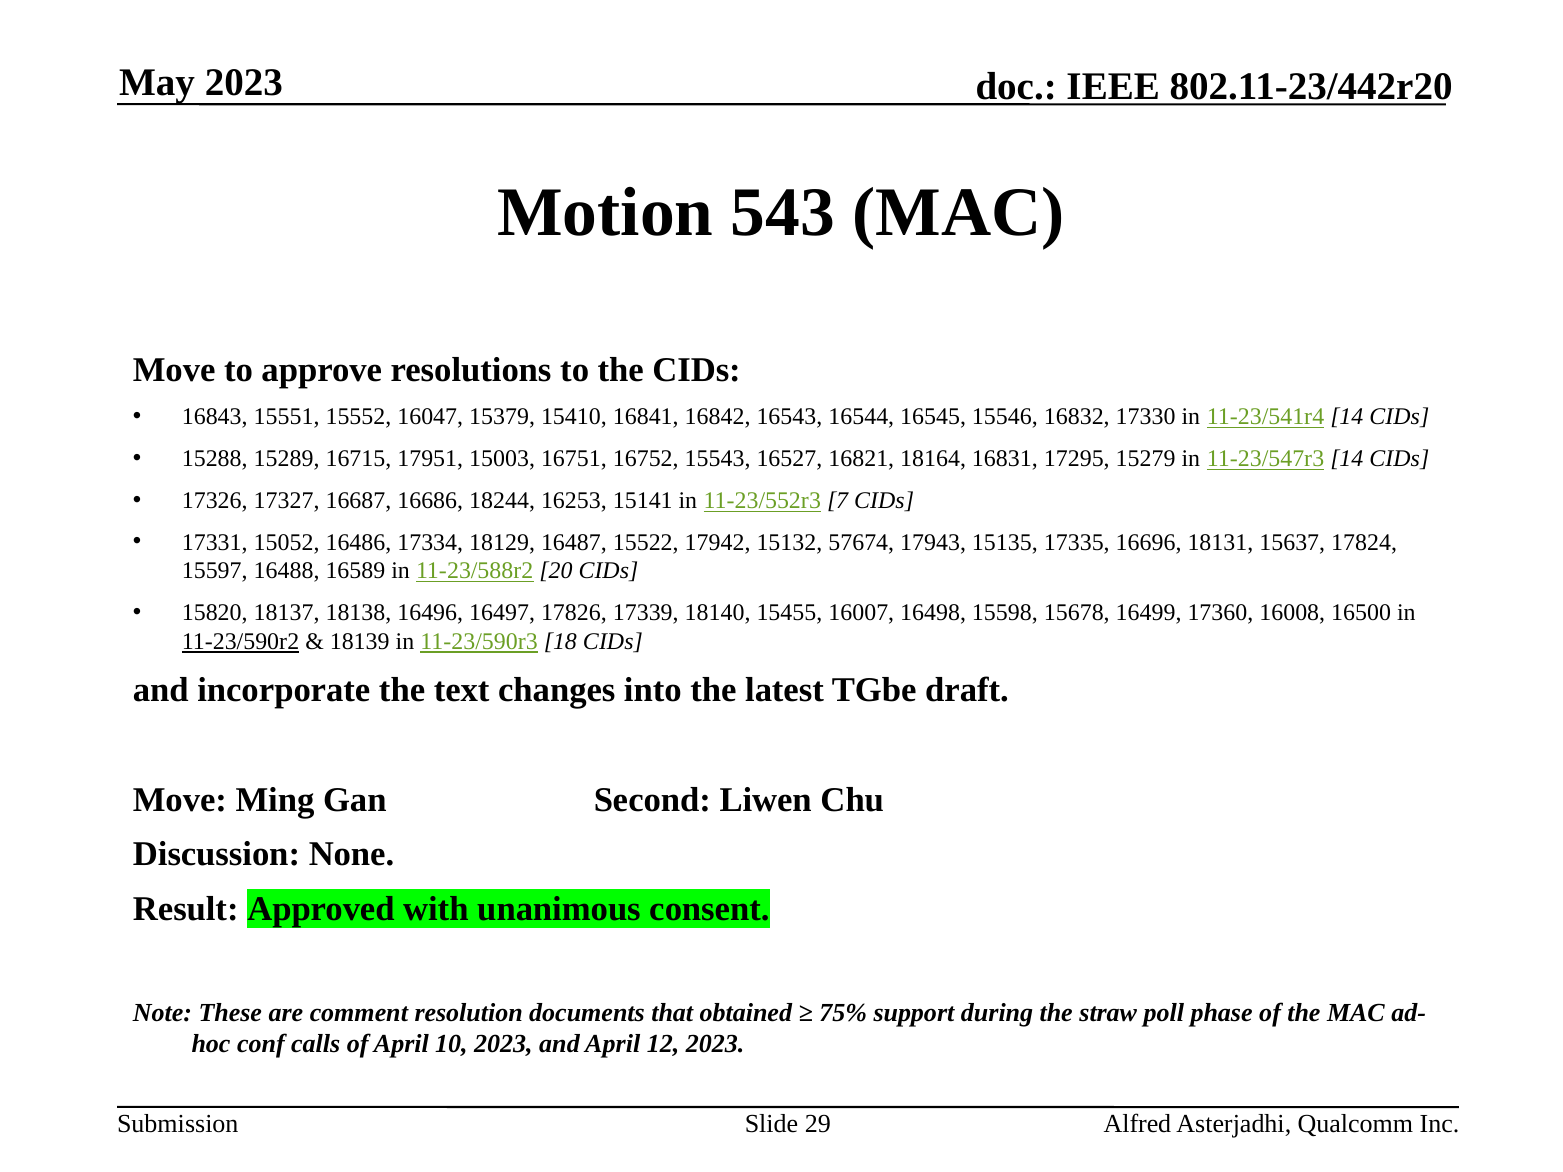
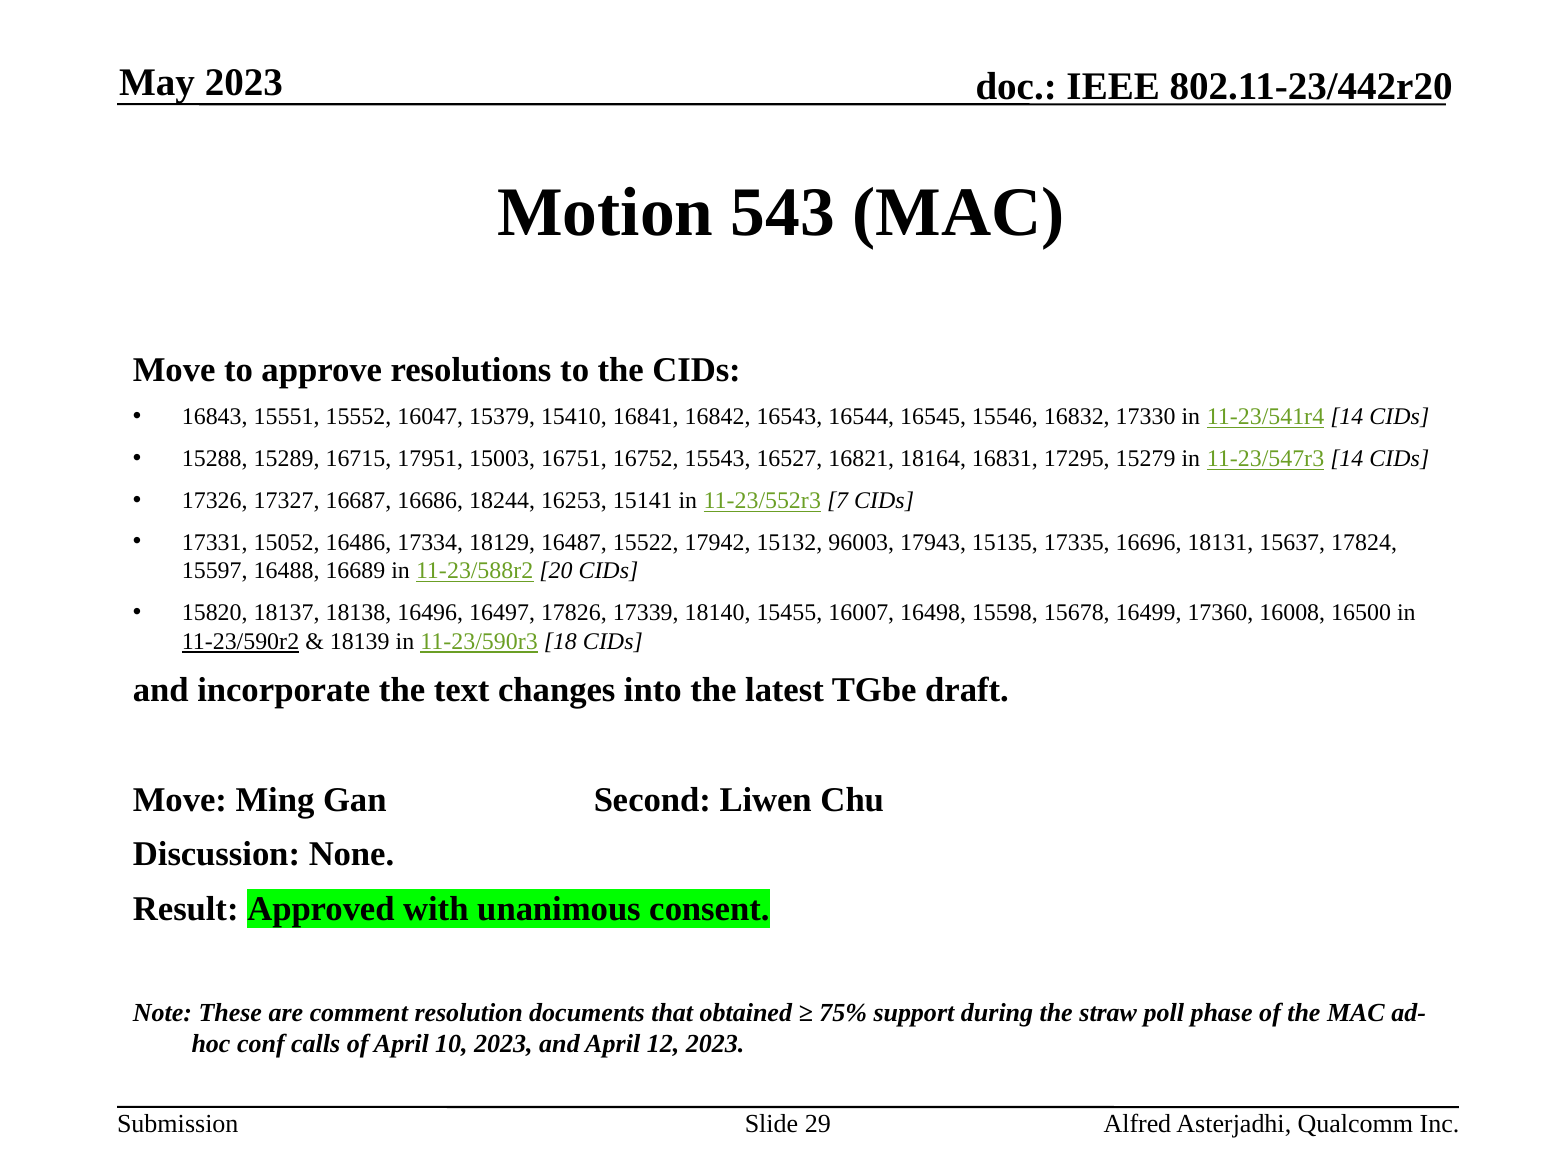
57674: 57674 -> 96003 (861, 542)
16589: 16589 -> 16689 (355, 571)
